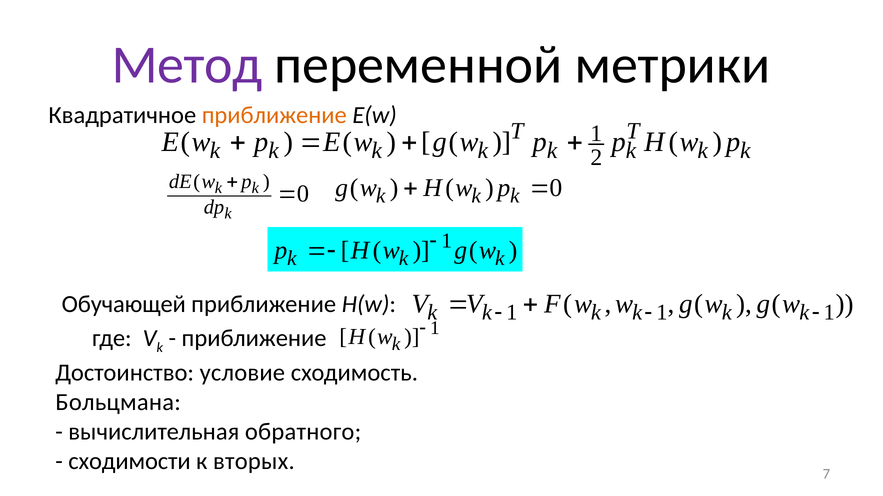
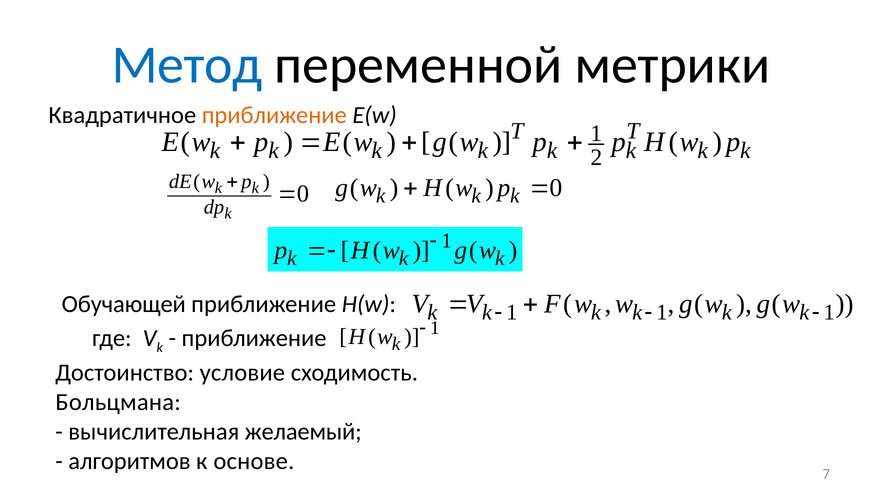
Метод colour: purple -> blue (187, 65)
обратного: обратного -> желаемый (303, 432)
сходимости: сходимости -> алгоритмов (129, 462)
вторых: вторых -> основе (254, 462)
